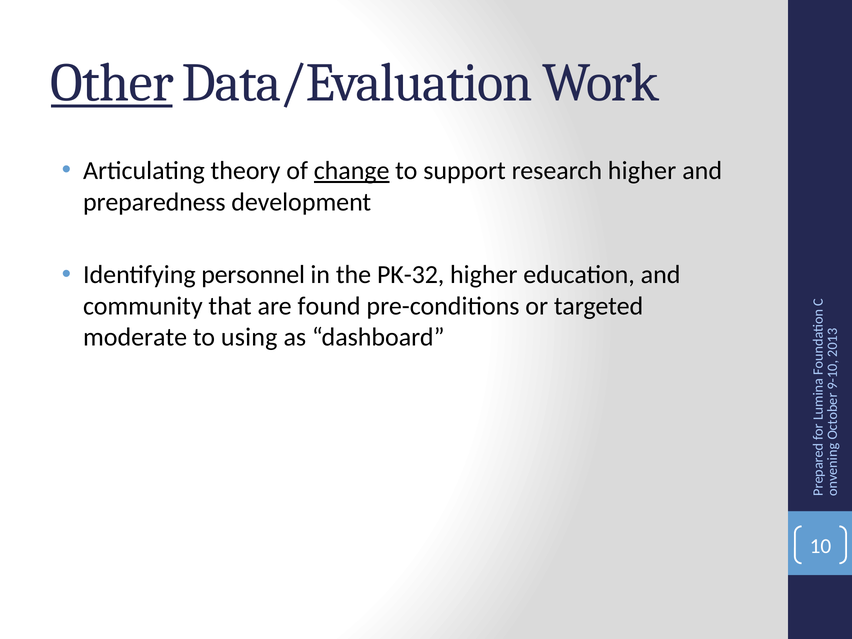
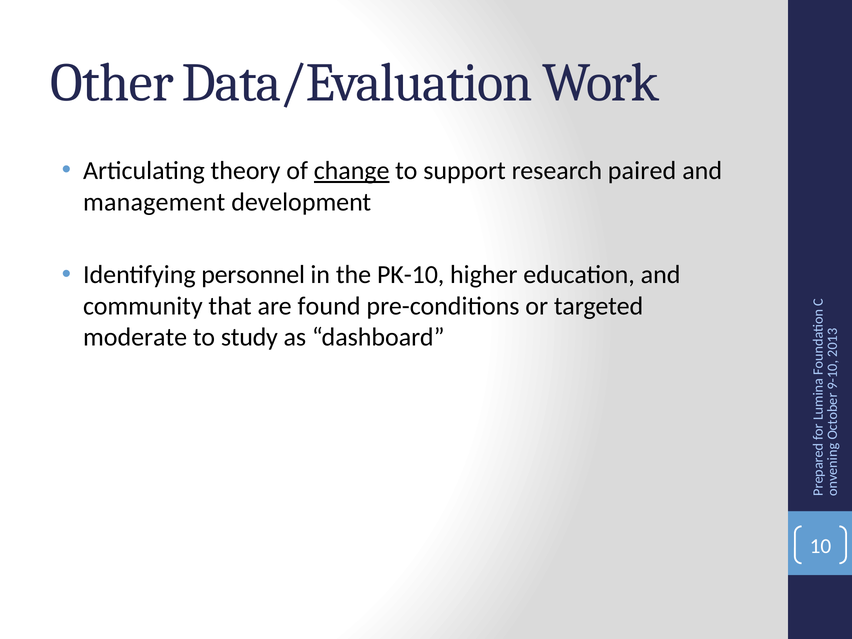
Other underline: present -> none (112, 83)
research higher: higher -> paired (642, 171)
preparedness: preparedness -> management (154, 202)
PK-32: PK-32 -> PK-10 (411, 275)
using: using -> study (249, 337)
